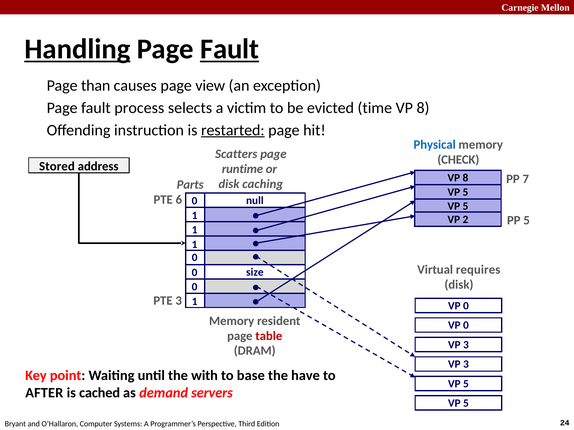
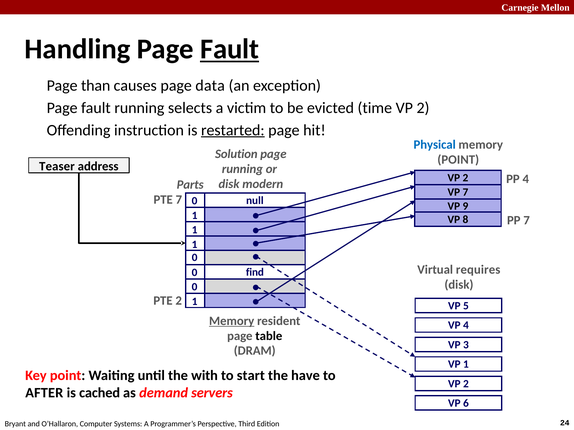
Handling underline: present -> none (77, 49)
view: view -> data (210, 86)
fault process: process -> running (139, 108)
8: 8 -> 2 (423, 108)
Scatters: Scatters -> Solution (236, 154)
CHECK: CHECK -> POINT (458, 160)
Stored: Stored -> Teaser (57, 166)
runtime: runtime -> running (242, 169)
8: 8 -> 2 (465, 178)
PP 7: 7 -> 4 (526, 179)
caching: caching -> modern (263, 184)
5: 5 -> 7 (465, 192)
PTE 6: 6 -> 7 (179, 200)
5: 5 -> 9 (465, 207)
2: 2 -> 8 (465, 220)
PP 5: 5 -> 7 (527, 221)
size: size -> find (255, 272)
PTE 3: 3 -> 2 (179, 301)
0: 0 -> 5 (466, 306)
Memory underline: none -> present (232, 321)
0: 0 -> 4 (466, 326)
table colour: red -> black (269, 336)
3: 3 -> 1 (466, 365)
base: base -> start (251, 376)
5: 5 -> 2 (466, 384)
5: 5 -> 6 (466, 404)
